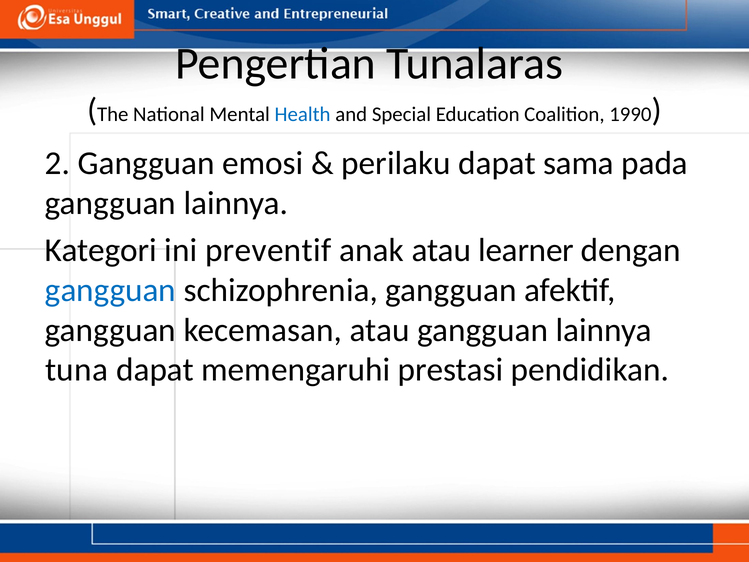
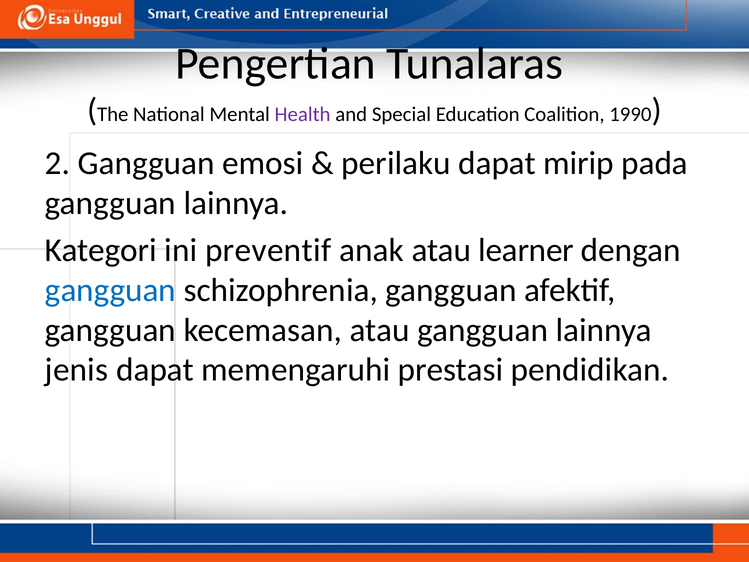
Health colour: blue -> purple (303, 114)
sama: sama -> mirip (578, 163)
tuna: tuna -> jenis (77, 370)
